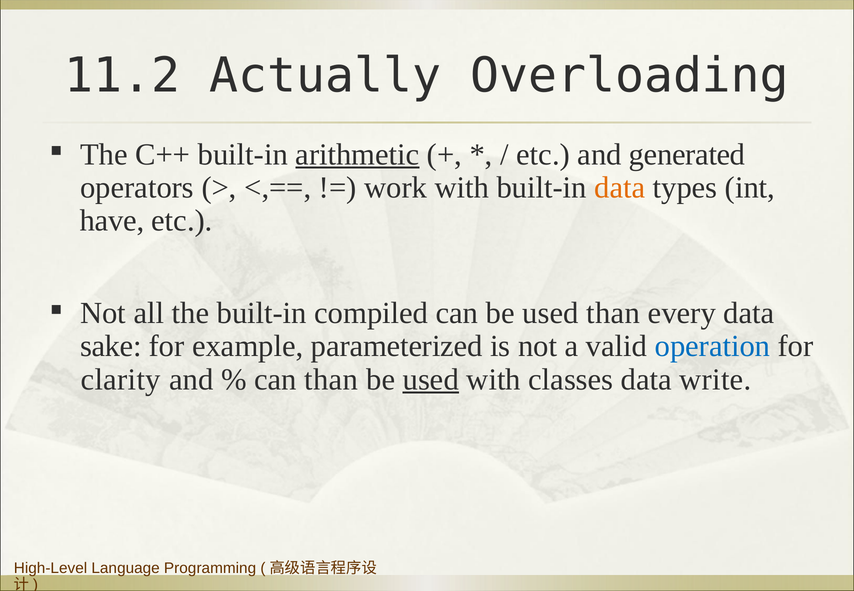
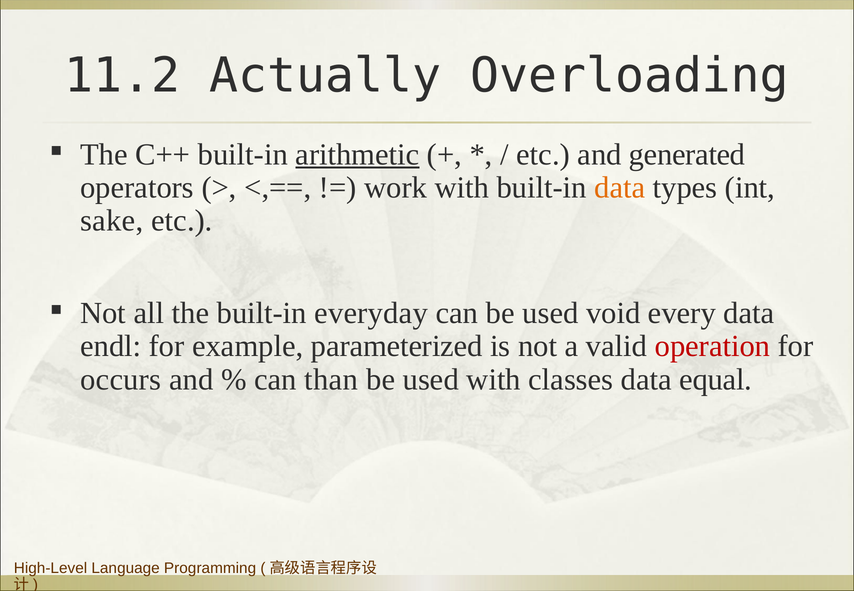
have: have -> sake (112, 221)
compiled: compiled -> everyday (371, 313)
used than: than -> void (613, 313)
sake: sake -> endl (111, 346)
operation colour: blue -> red (712, 346)
clarity: clarity -> occurs (121, 380)
used underline: present -> none (431, 380)
write: write -> equal (716, 380)
